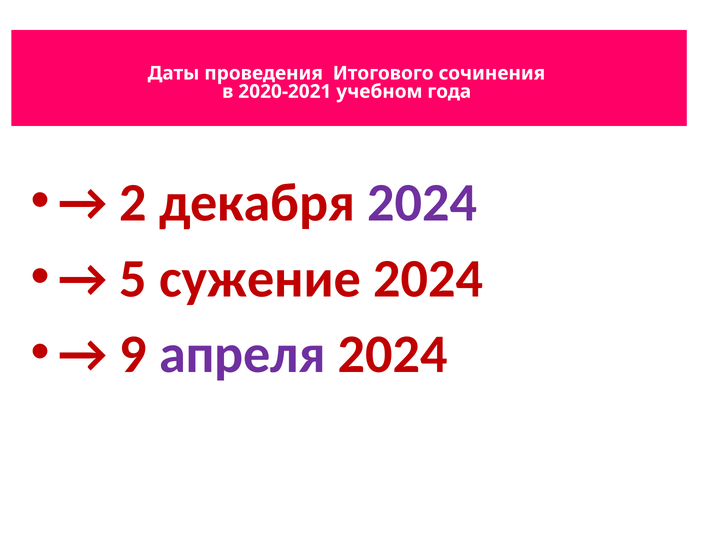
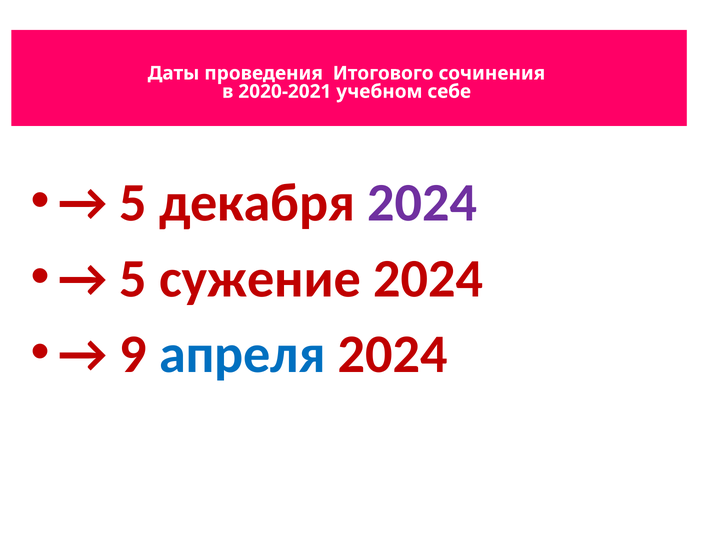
года: года -> себе (449, 92)
2: 2 -> 5 (133, 203)
апреля colour: purple -> blue (242, 355)
